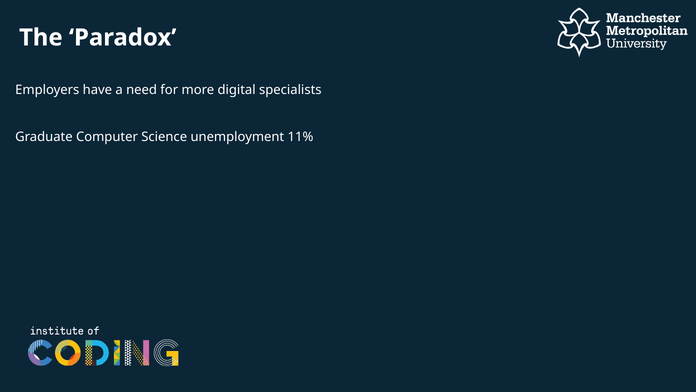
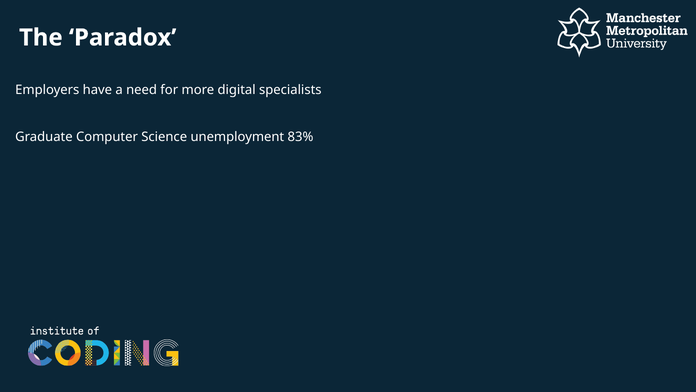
11%: 11% -> 83% (300, 137)
